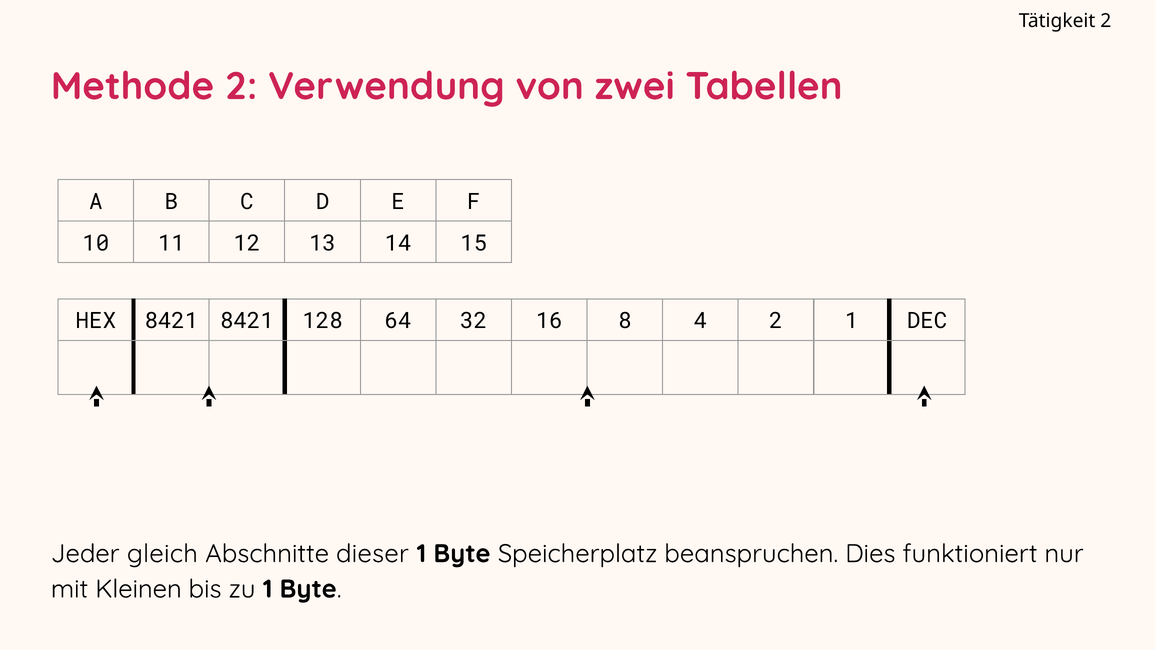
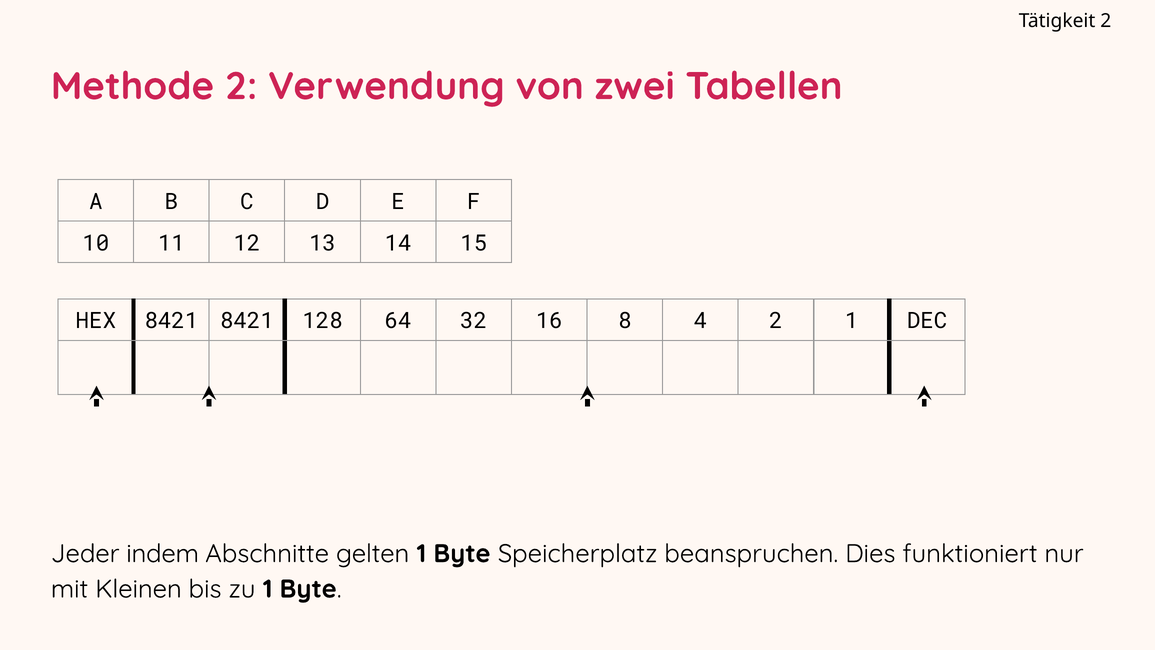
gleich: gleich -> indem (163, 553)
dieser: dieser -> gelten (373, 553)
